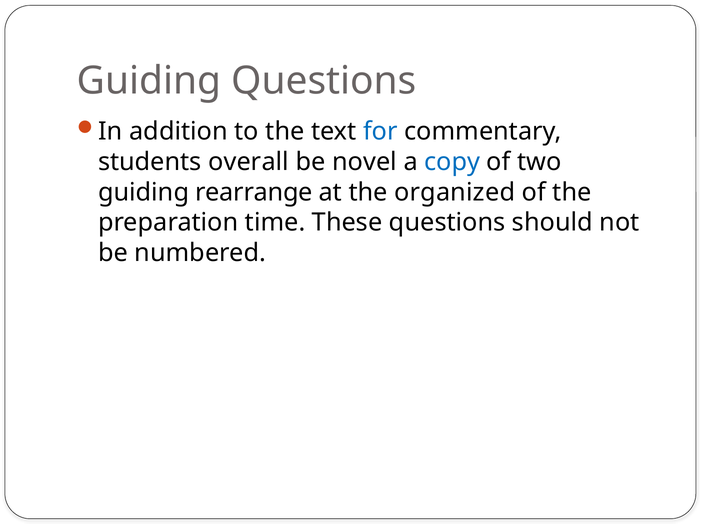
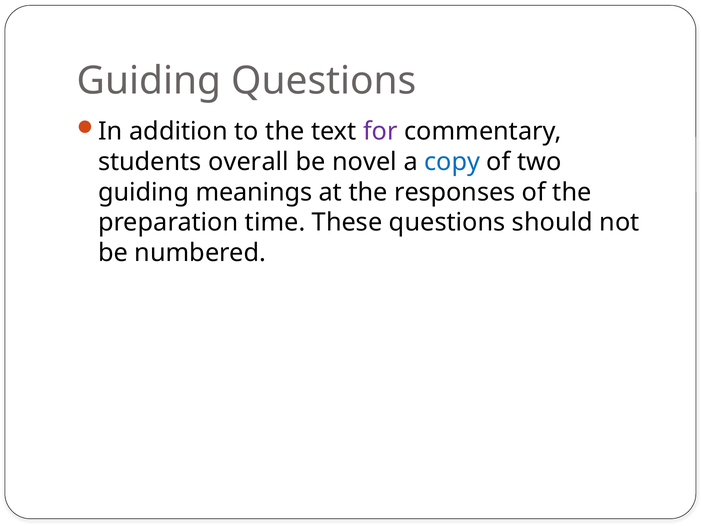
for colour: blue -> purple (380, 131)
rearrange: rearrange -> meanings (254, 192)
organized: organized -> responses (455, 192)
